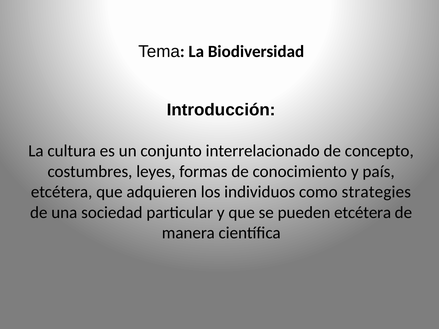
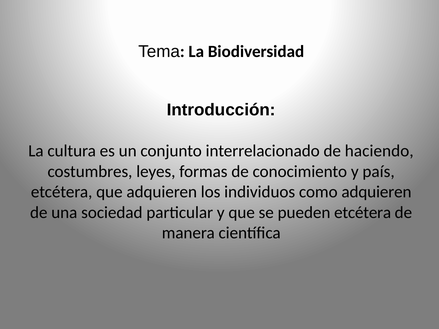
concepto: concepto -> haciendo (379, 151)
como strategies: strategies -> adquieren (376, 192)
